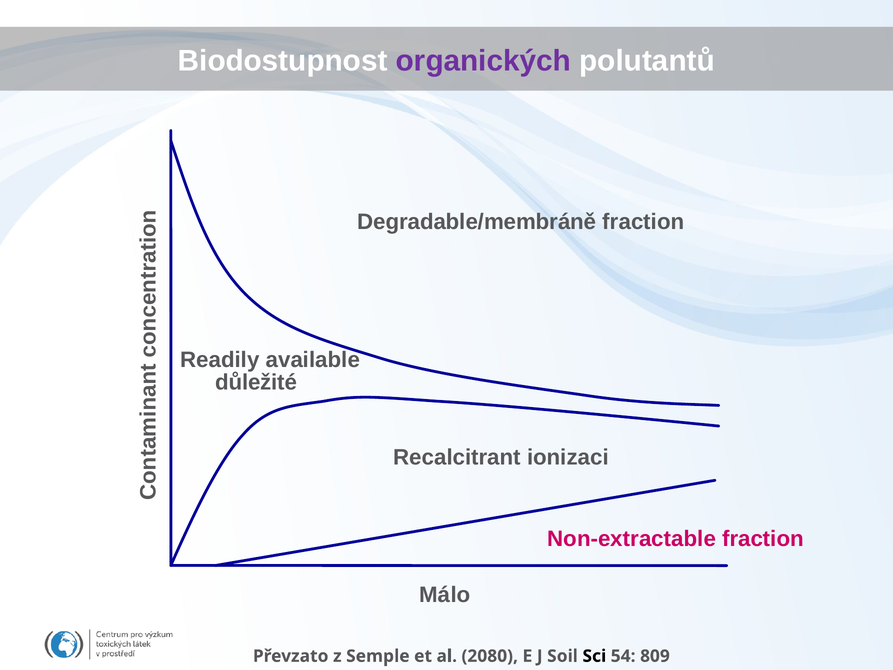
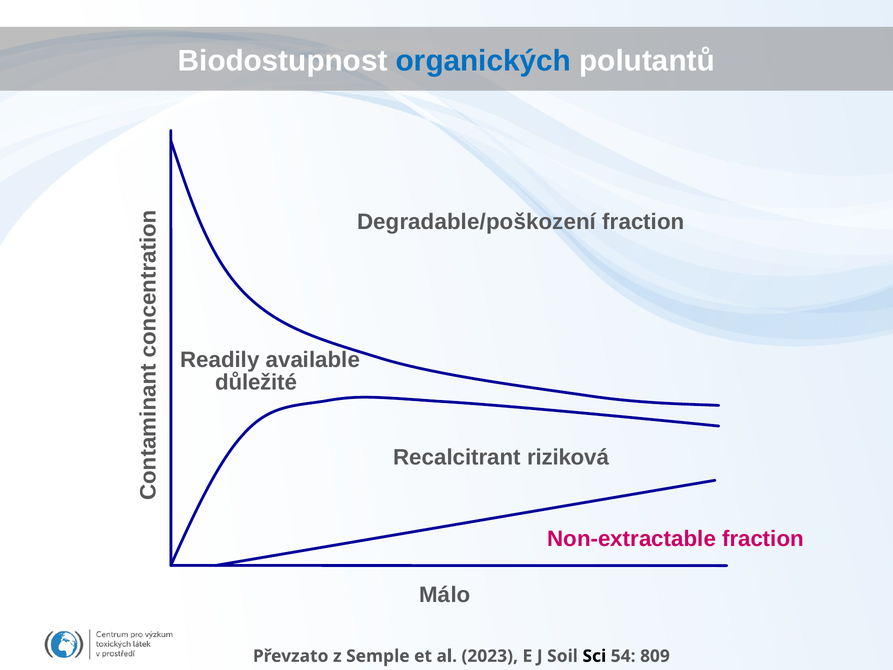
organických colour: purple -> blue (483, 61)
Degradable/membráně: Degradable/membráně -> Degradable/poškození (477, 222)
ionizaci: ionizaci -> riziková (568, 457)
2080: 2080 -> 2023 (490, 656)
